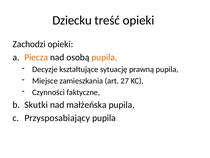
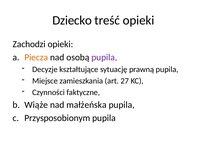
Dziecku: Dziecku -> Dziecko (72, 20)
pupila colour: orange -> purple (104, 57)
Skutki: Skutki -> Wiąże (36, 105)
Przysposabiający: Przysposabiający -> Przysposobionym (57, 118)
